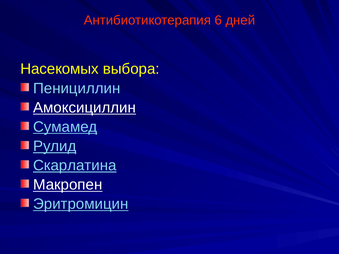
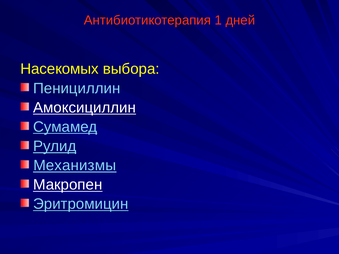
6: 6 -> 1 (218, 20)
Скарлатина: Скарлатина -> Механизмы (75, 166)
